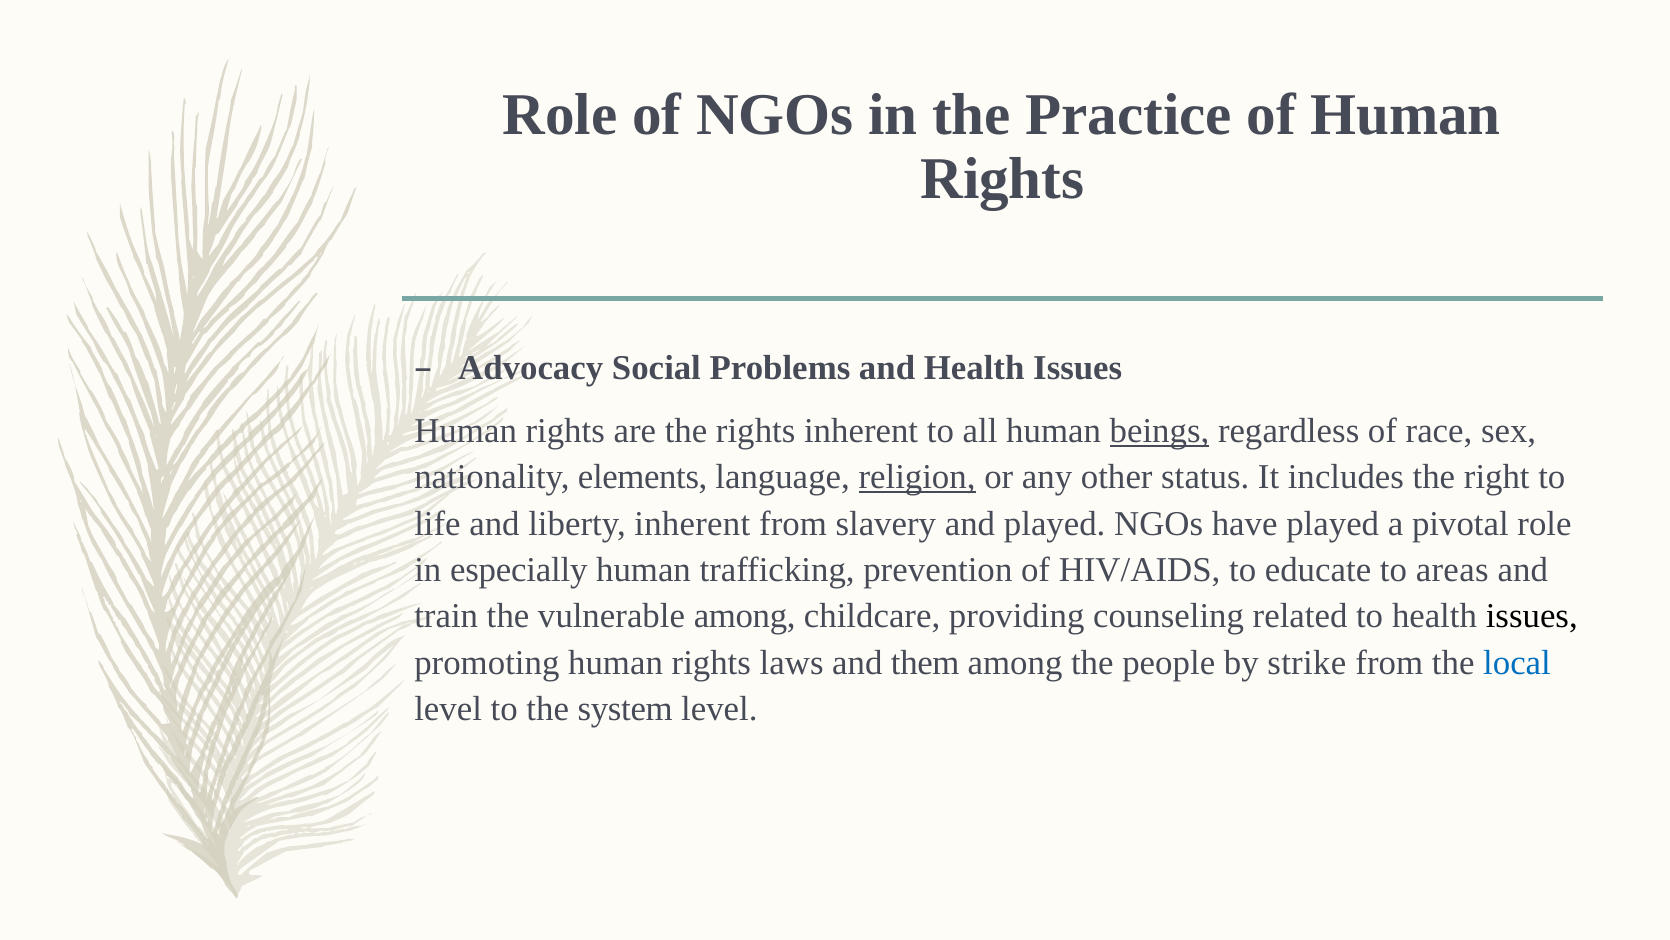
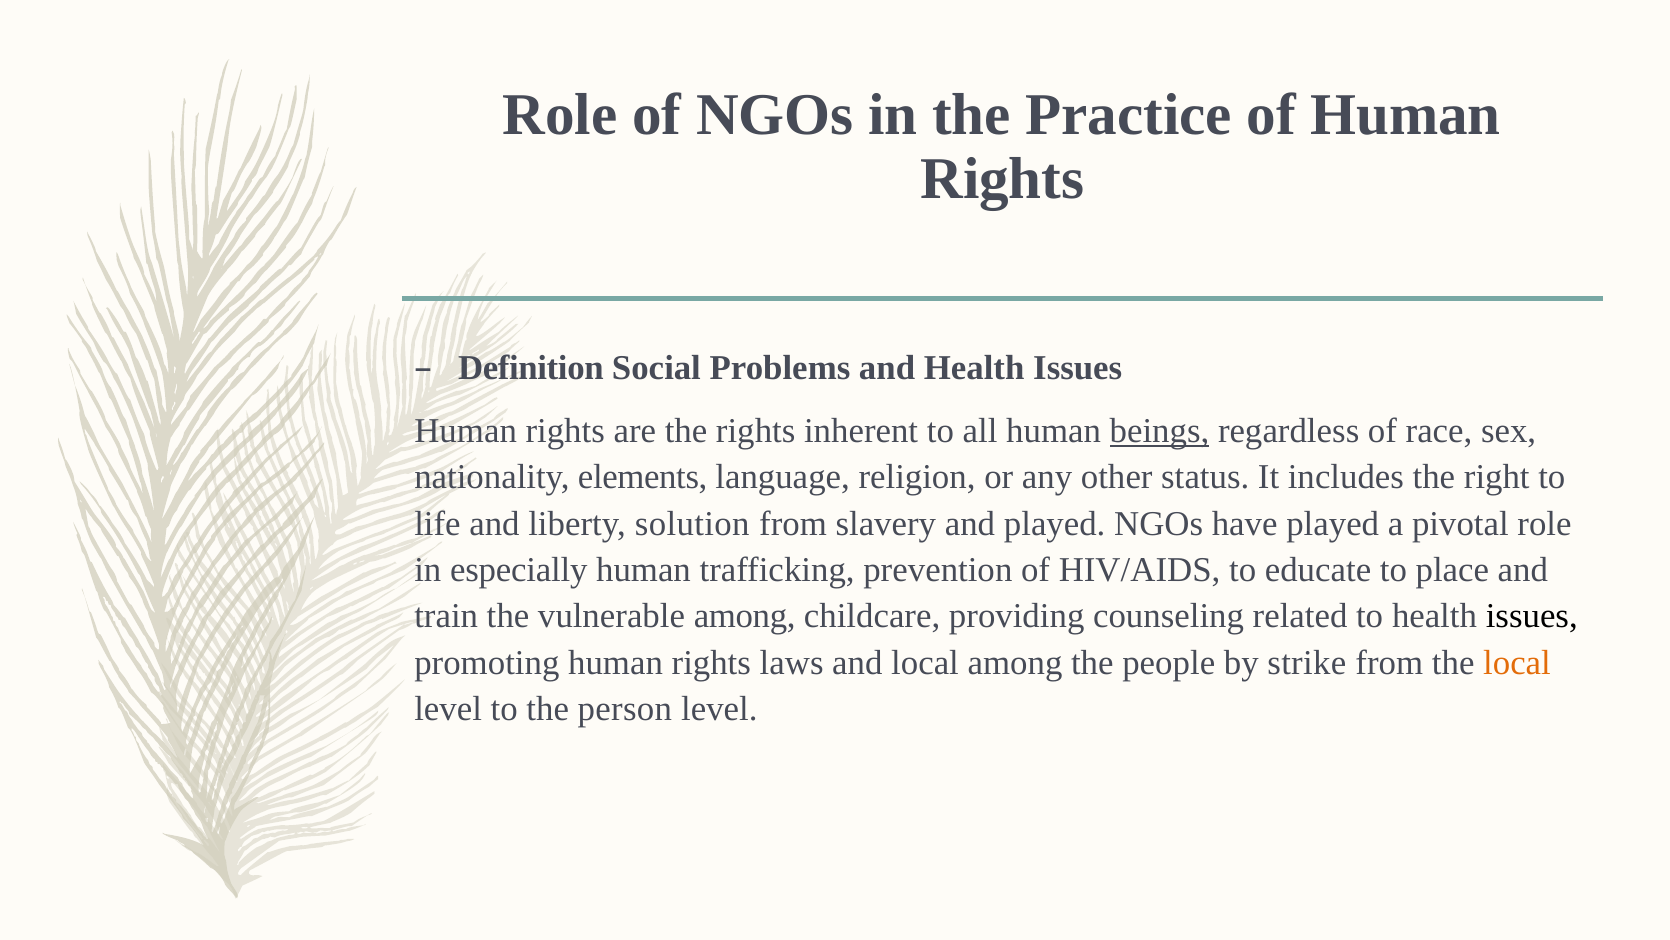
Advocacy: Advocacy -> Definition (531, 368)
religion underline: present -> none (917, 477)
liberty inherent: inherent -> solution (692, 523)
areas: areas -> place (1452, 570)
and them: them -> local (925, 662)
local colour: blue -> orange (1517, 662)
system: system -> person (625, 709)
